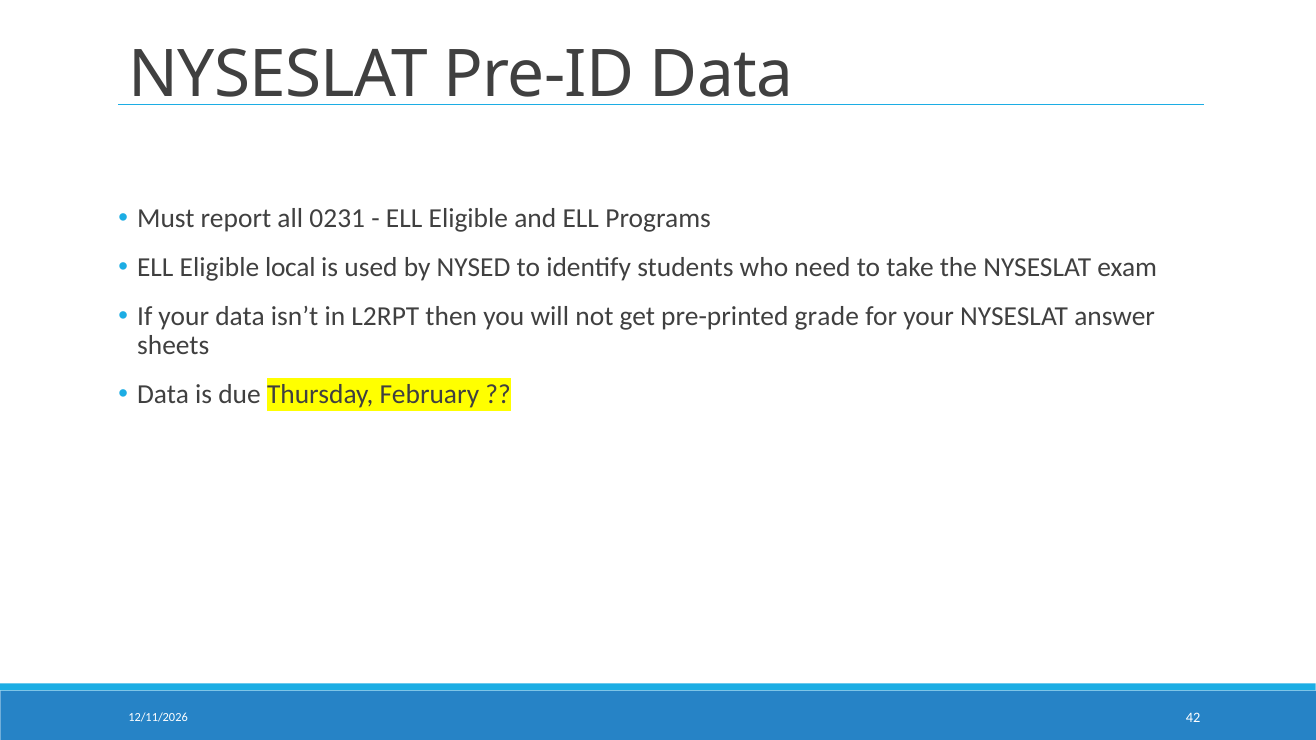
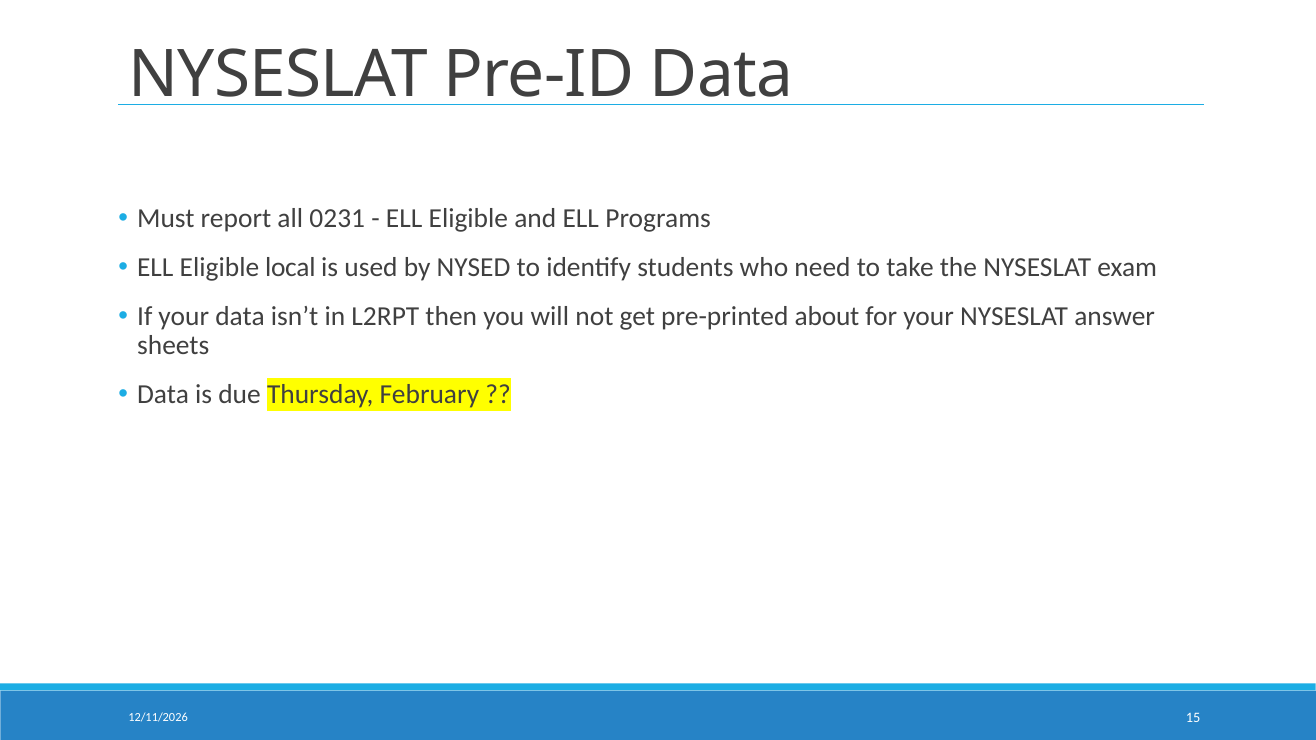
grade: grade -> about (827, 316)
42: 42 -> 15 (1193, 718)
